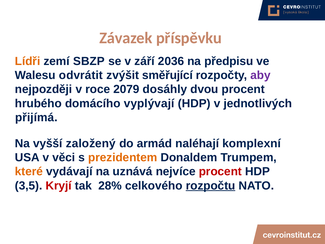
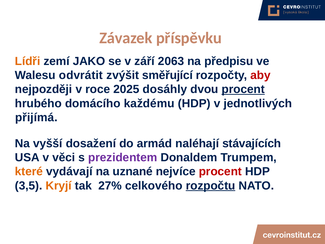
SBZP: SBZP -> JAKO (89, 61)
2036: 2036 -> 2063 (171, 61)
aby colour: purple -> red (261, 75)
2079: 2079 -> 2025 (126, 89)
procent underline: none -> present (243, 89)
vyplývají: vyplývají -> každému (149, 103)
založený: založený -> dosažení (91, 143)
komplexní: komplexní -> stávajících (252, 143)
prezidentem colour: orange -> purple (123, 157)
uznává: uznává -> uznané (133, 171)
Kryjí colour: red -> orange (59, 185)
28%: 28% -> 27% (110, 185)
